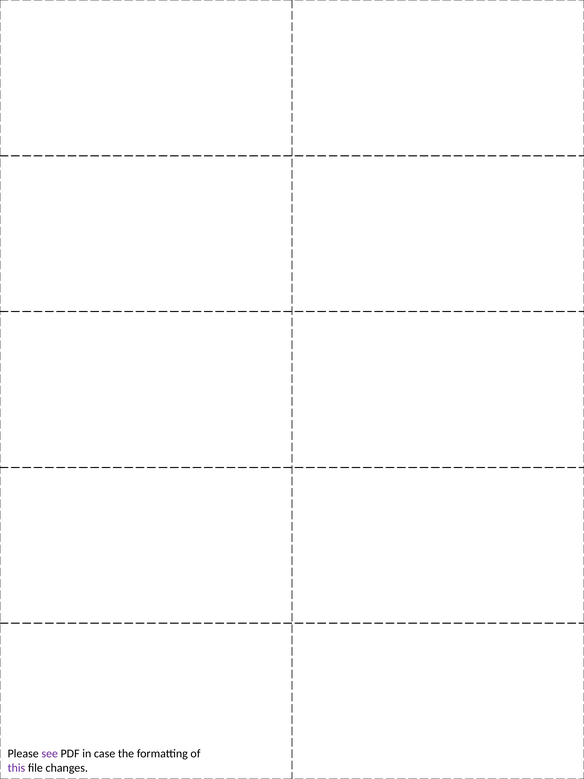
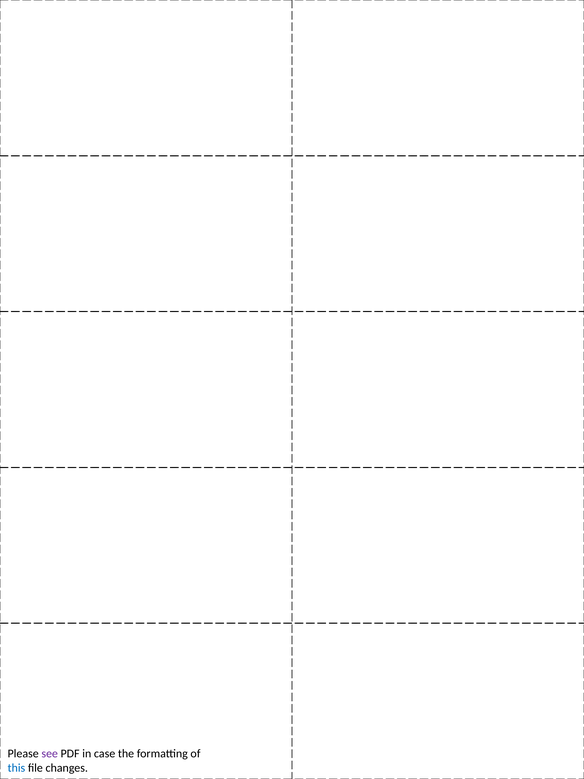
this colour: purple -> blue (16, 768)
